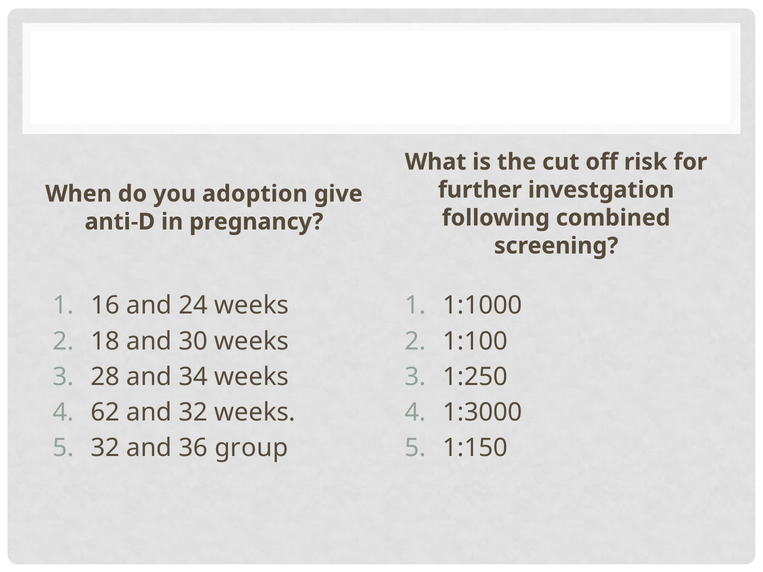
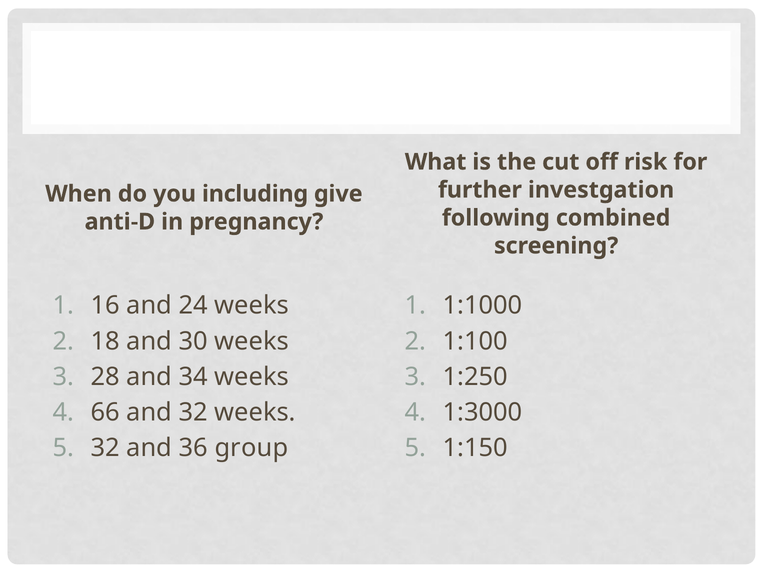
adoption: adoption -> including (255, 194)
62: 62 -> 66 (105, 412)
